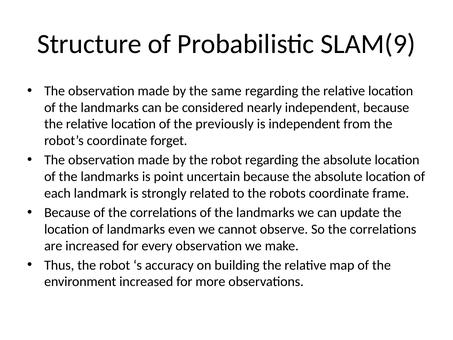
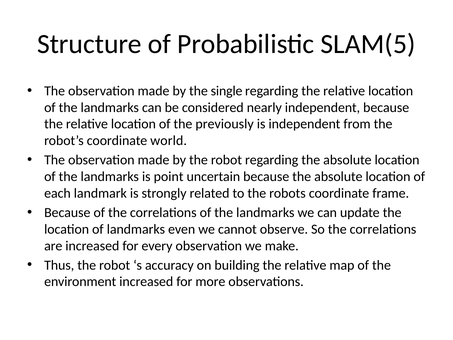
SLAM(9: SLAM(9 -> SLAM(5 (368, 44)
same: same -> single (227, 91)
forget: forget -> world (169, 141)
